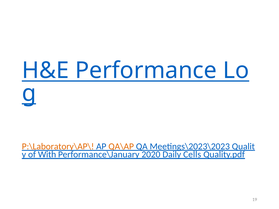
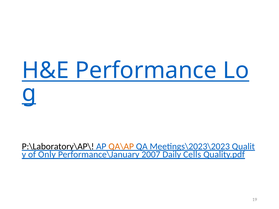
P:\Laboratory\AP\ colour: orange -> black (58, 147)
With: With -> Only (47, 155)
2020: 2020 -> 2007 (151, 155)
